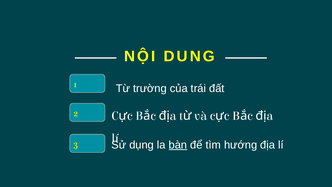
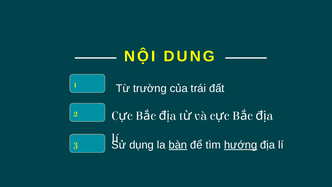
hướng underline: none -> present (241, 145)
